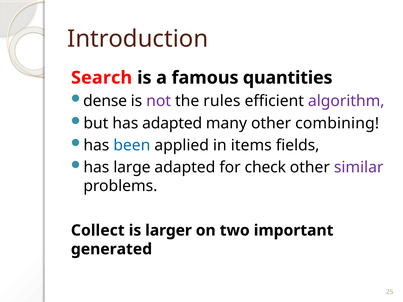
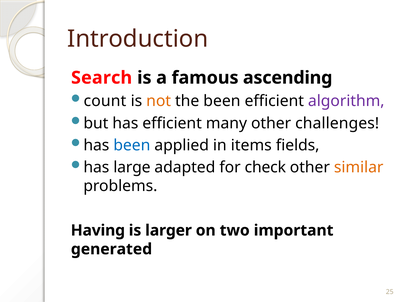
quantities: quantities -> ascending (288, 78)
dense: dense -> count (105, 101)
not colour: purple -> orange (159, 101)
the rules: rules -> been (222, 101)
has adapted: adapted -> efficient (172, 123)
combining: combining -> challenges (337, 123)
similar colour: purple -> orange (359, 168)
Collect: Collect -> Having (98, 231)
